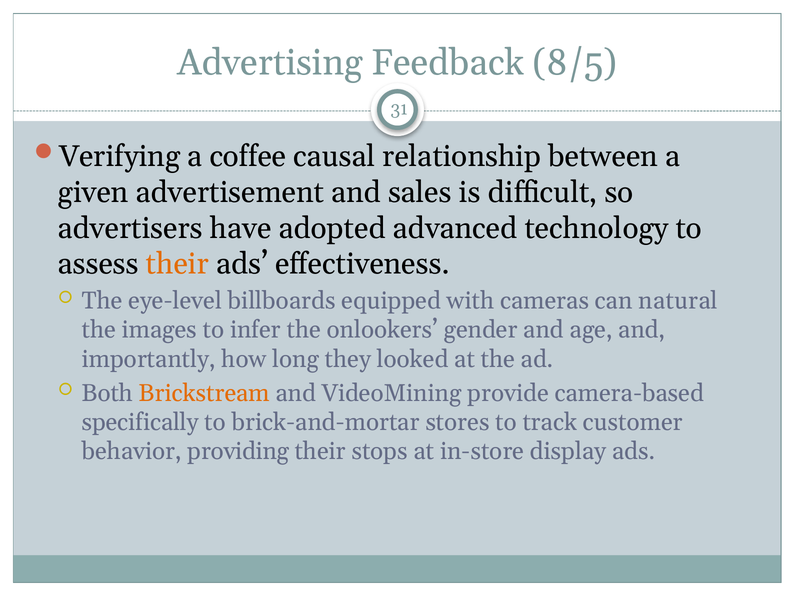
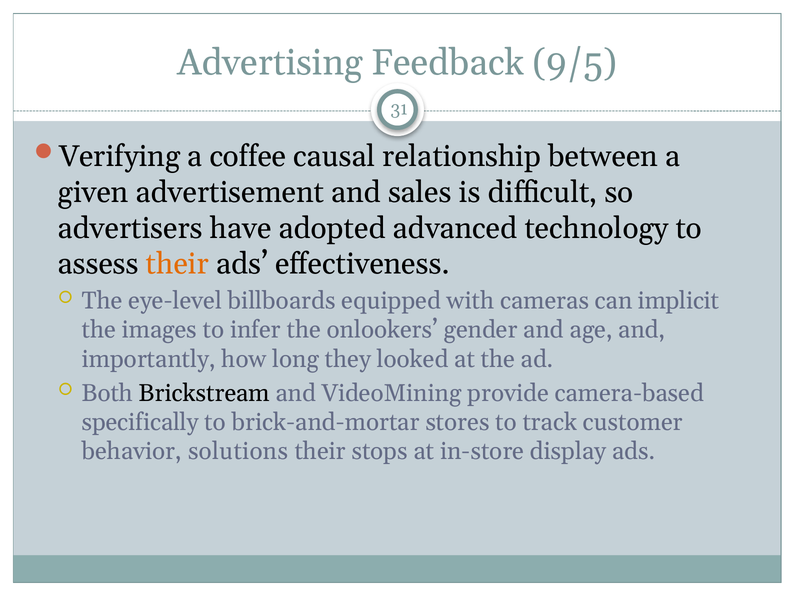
8/5: 8/5 -> 9/5 (575, 63)
natural: natural -> implicit (678, 301)
Brickstream colour: orange -> black (204, 393)
providing: providing -> solutions (238, 451)
